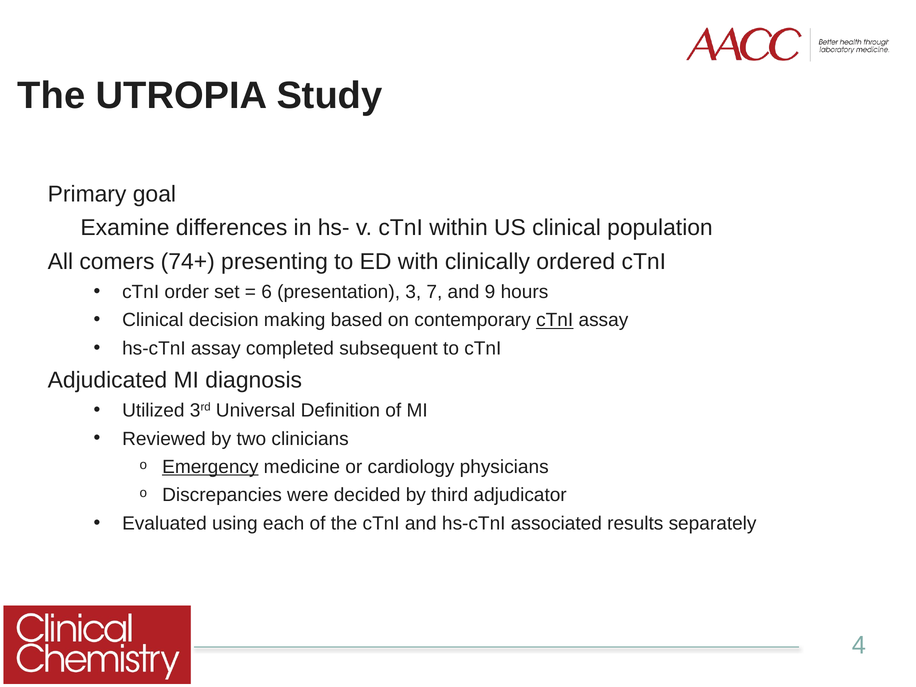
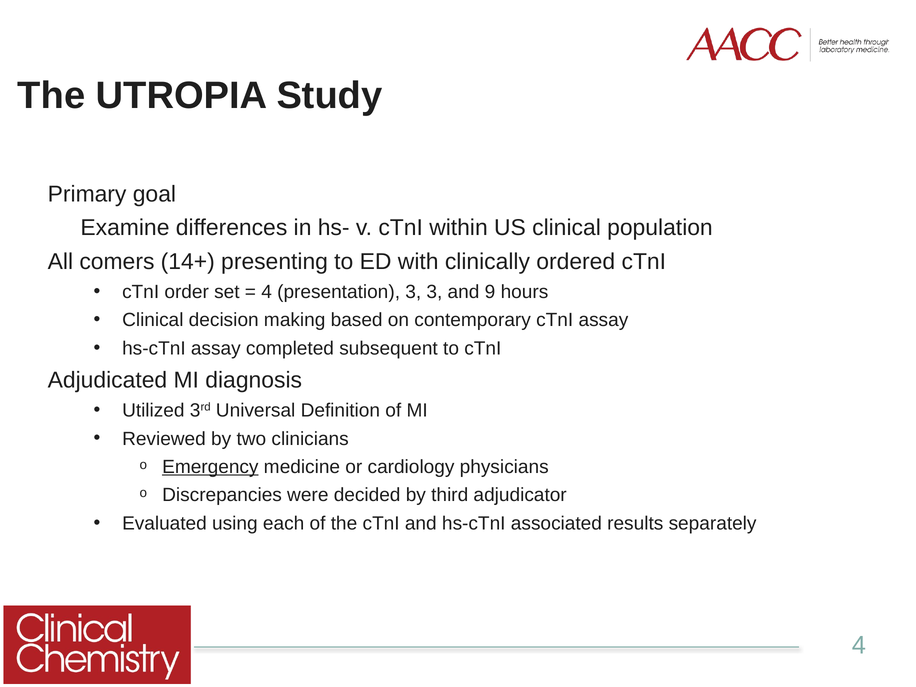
74+: 74+ -> 14+ (188, 262)
6: 6 -> 4 (267, 292)
3 7: 7 -> 3 (434, 292)
cTnI underline: present -> none (555, 320)
